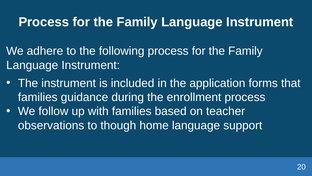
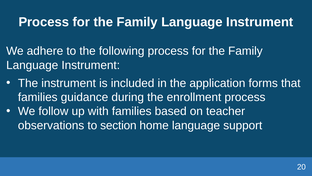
though: though -> section (118, 125)
